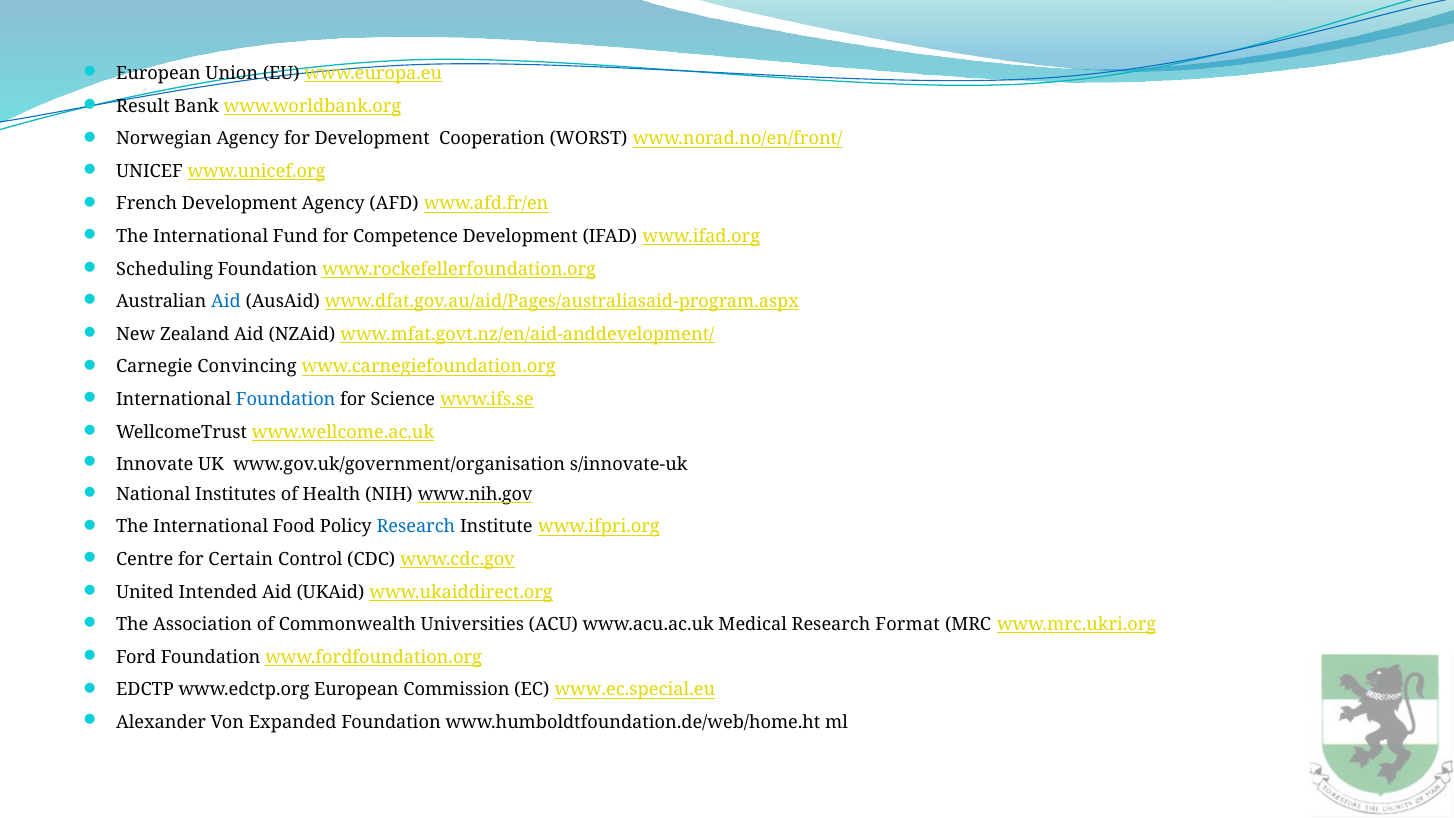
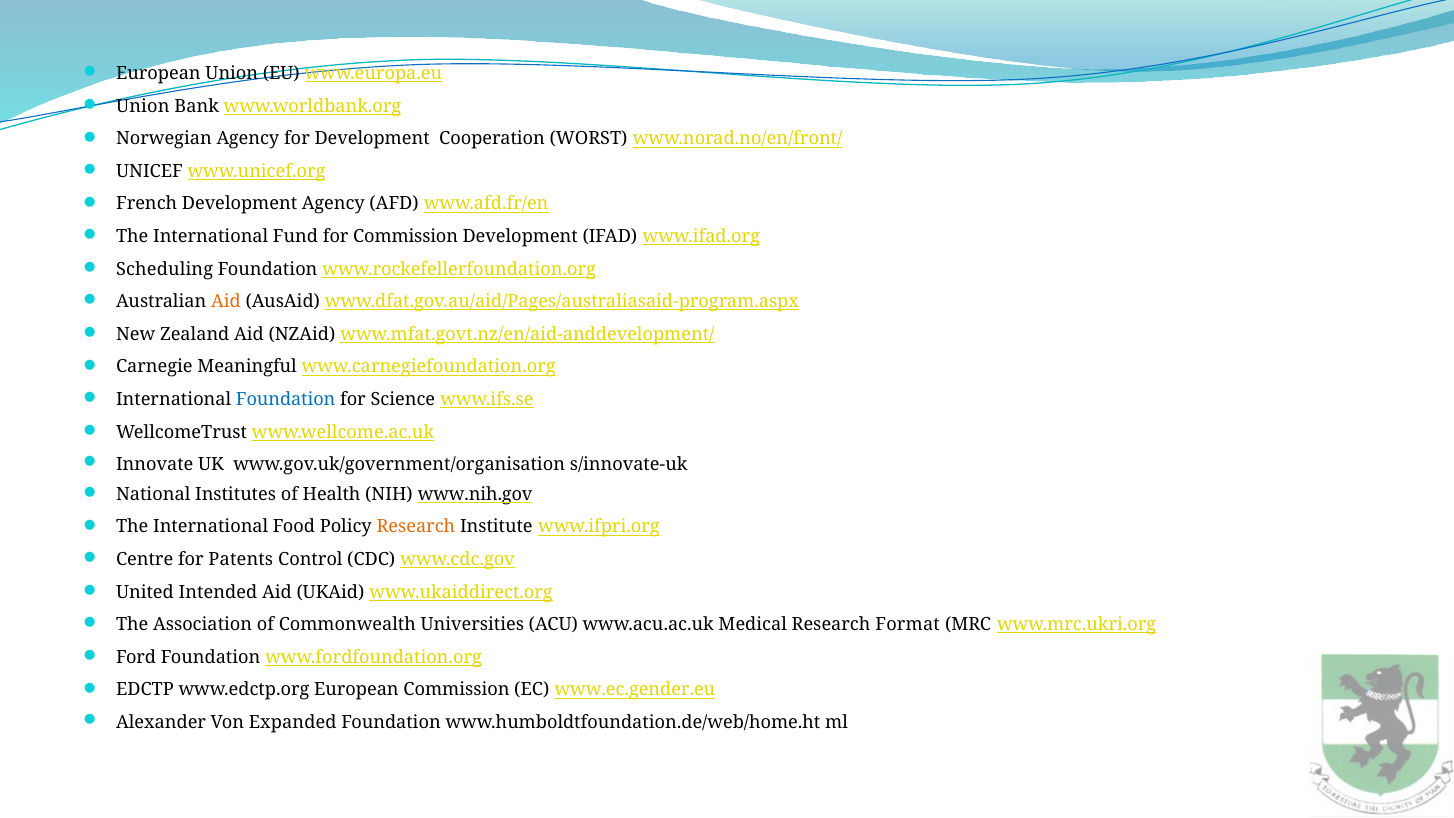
Result: Result -> Union (143, 106)
for Competence: Competence -> Commission (406, 236)
Aid colour: blue -> orange (226, 302)
Convincing: Convincing -> Meaningful (247, 367)
Research colour: blue -> orange (416, 527)
Certain: Certain -> Patents (241, 559)
www.ec.special.eu: www.ec.special.eu -> www.ec.gender.eu (635, 690)
